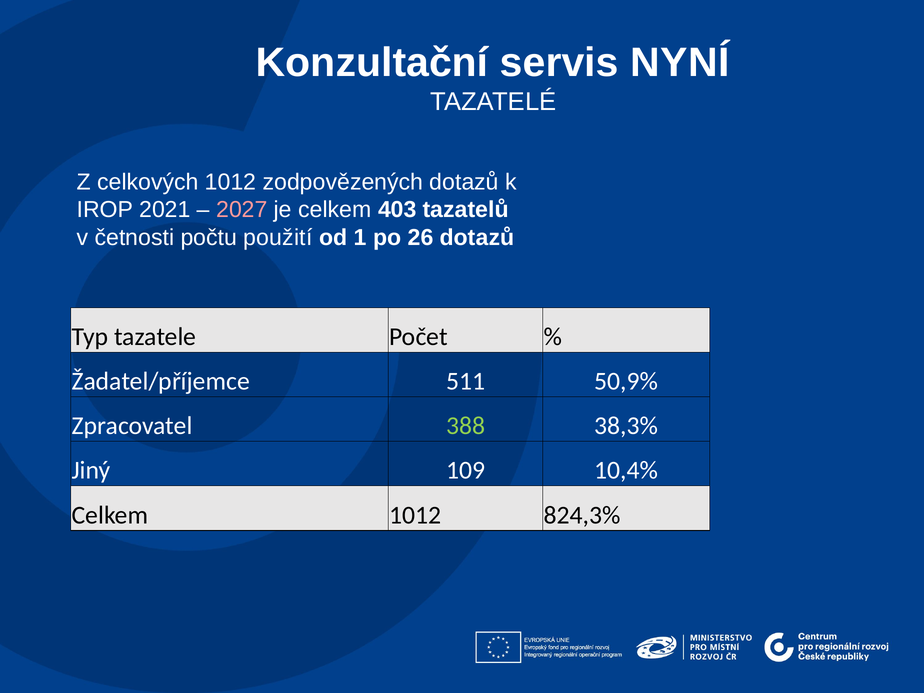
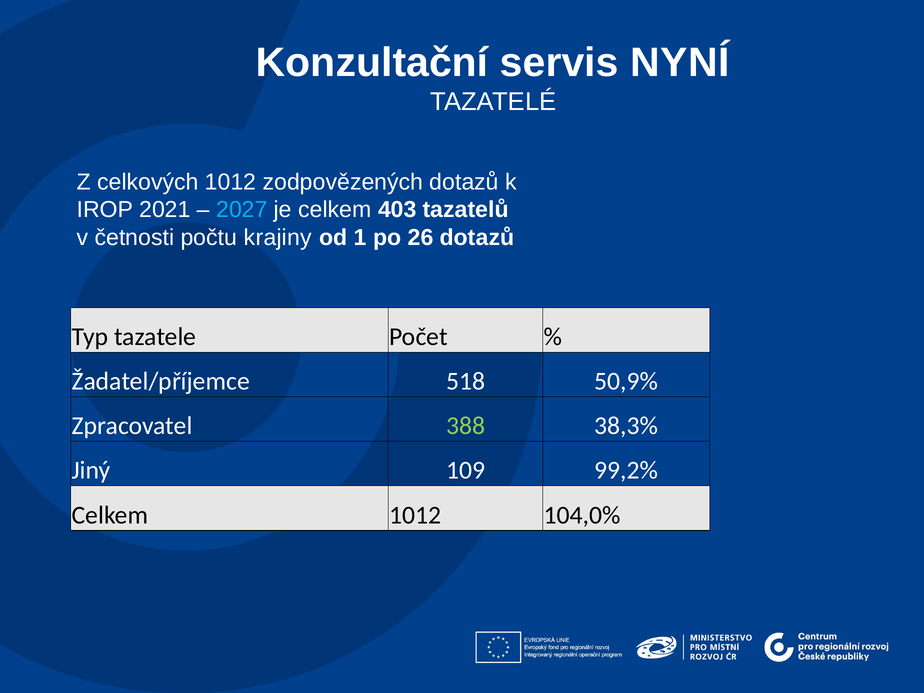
2027 colour: pink -> light blue (242, 210)
použití: použití -> krajiny (278, 237)
511: 511 -> 518 (466, 381)
10,4%: 10,4% -> 99,2% (626, 471)
824,3%: 824,3% -> 104,0% (582, 515)
